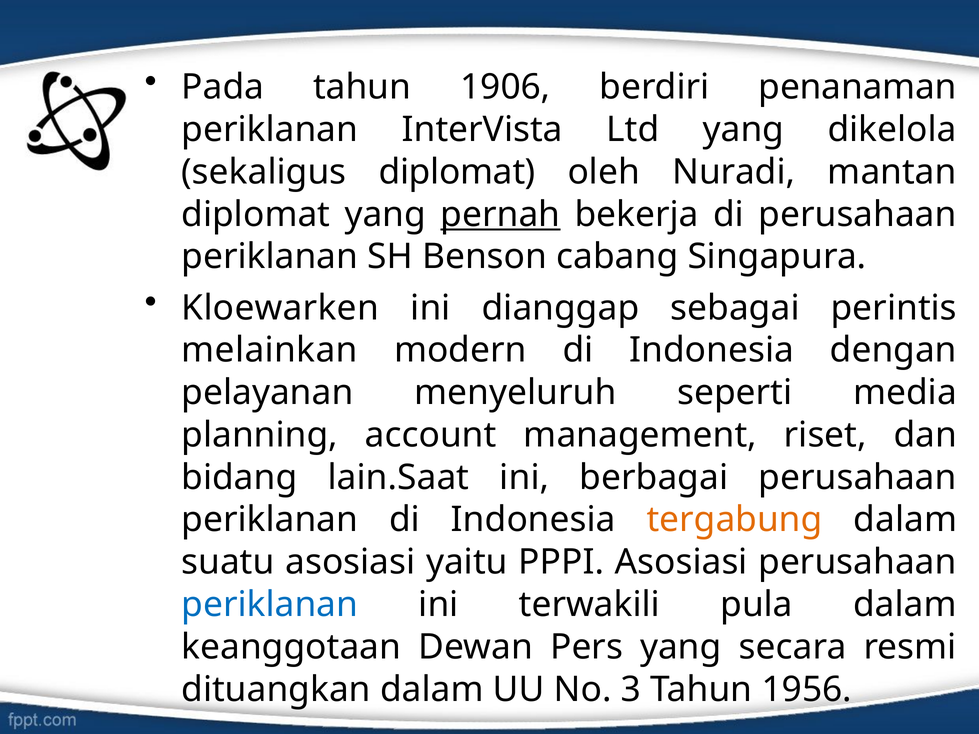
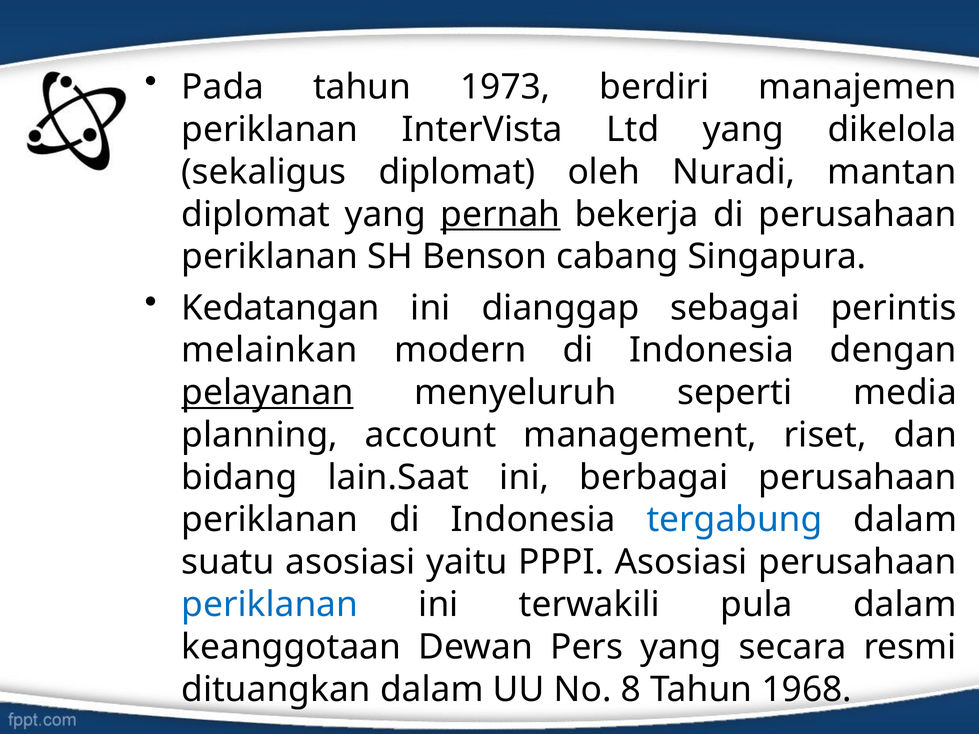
1906: 1906 -> 1973 (505, 87)
penanaman: penanaman -> manajemen (858, 87)
Kloewarken: Kloewarken -> Kedatangan (280, 308)
pelayanan underline: none -> present (267, 393)
tergabung colour: orange -> blue (735, 520)
3: 3 -> 8 (631, 690)
1956: 1956 -> 1968 (807, 690)
